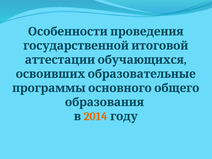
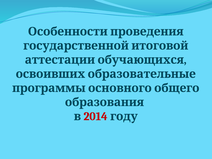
2014 colour: orange -> red (96, 116)
